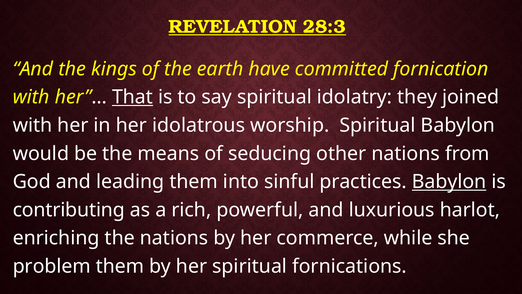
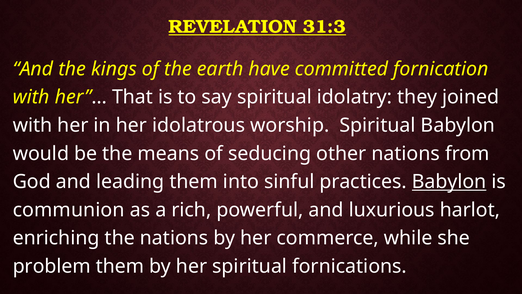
28:3: 28:3 -> 31:3 (324, 27)
That underline: present -> none (133, 97)
contributing: contributing -> communion (69, 210)
